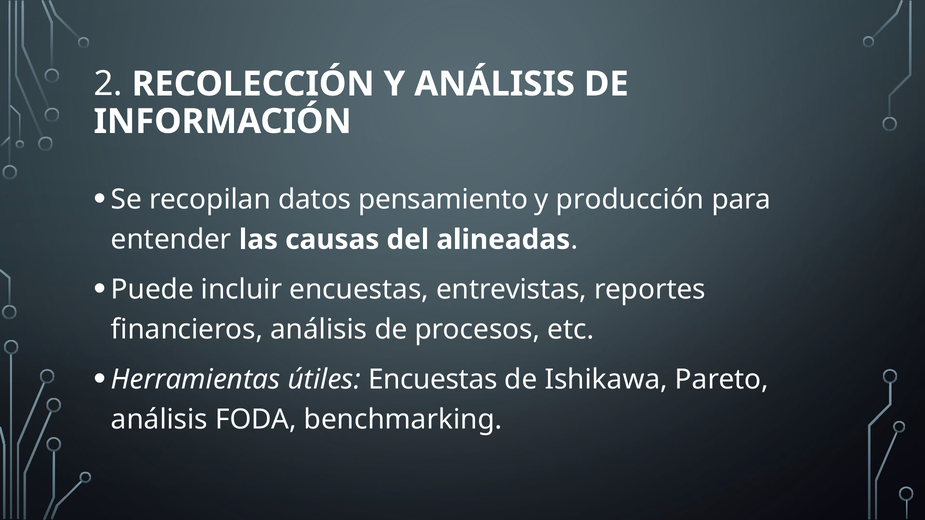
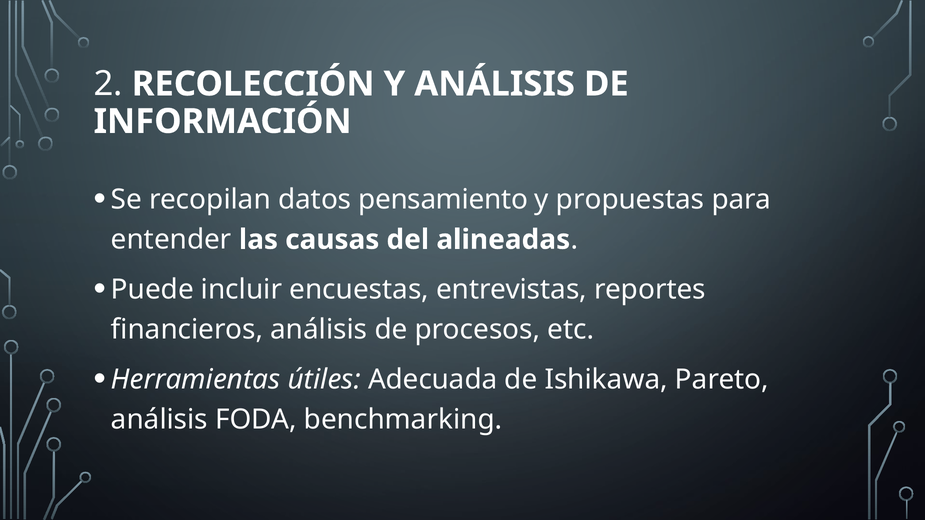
producción: producción -> propuestas (630, 200)
útiles Encuestas: Encuestas -> Adecuada (433, 380)
